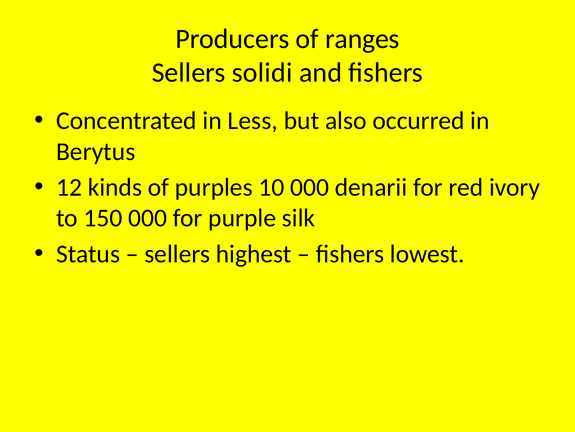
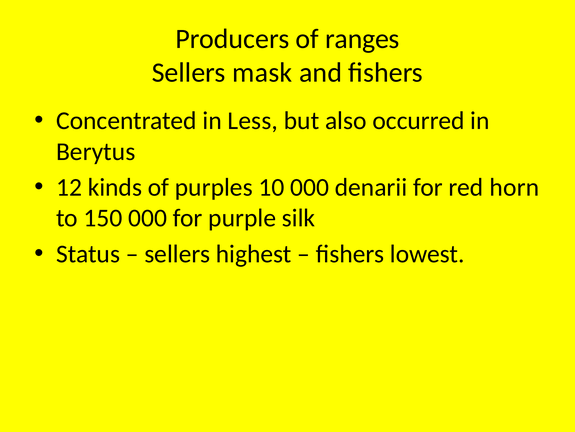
solidi: solidi -> mask (262, 72)
ivory: ivory -> horn (514, 187)
